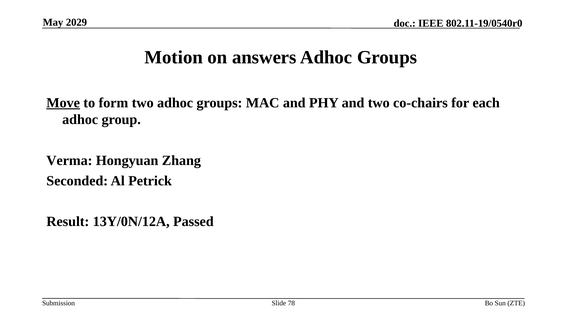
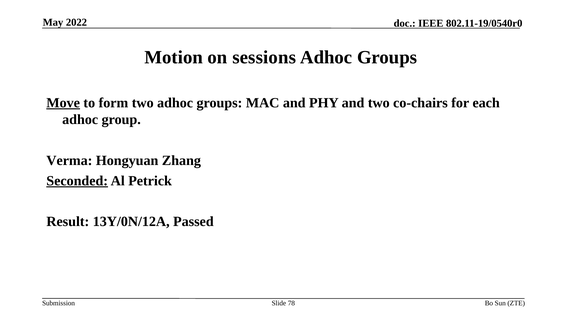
2029: 2029 -> 2022 (76, 22)
answers: answers -> sessions (264, 57)
Seconded underline: none -> present (77, 181)
